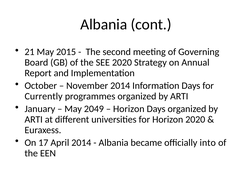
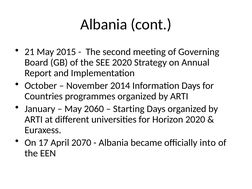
Currently: Currently -> Countries (44, 96)
2049: 2049 -> 2060 (94, 109)
Horizon: Horizon -> Starting (129, 109)
April 2014: 2014 -> 2070 (81, 143)
